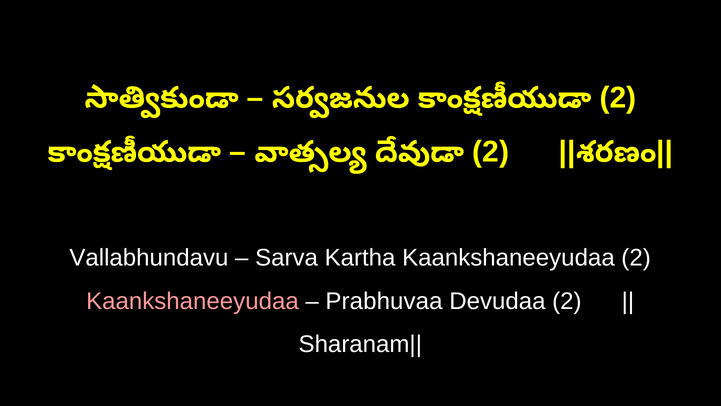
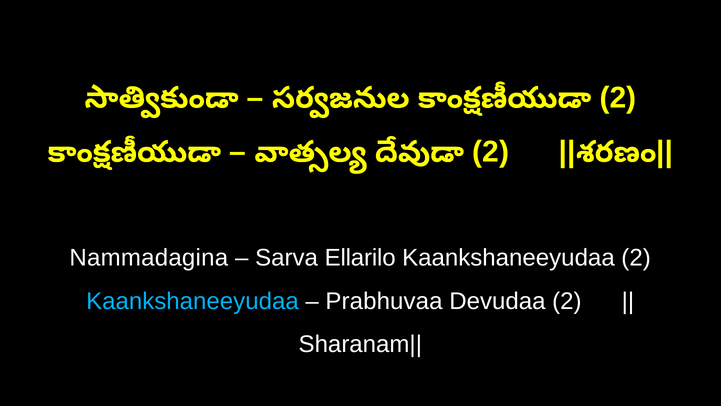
Vallabhundavu: Vallabhundavu -> Nammadagina (149, 258)
Kartha: Kartha -> Ellarilo (360, 258)
Kaankshaneeyudaa colour: pink -> light blue (192, 301)
